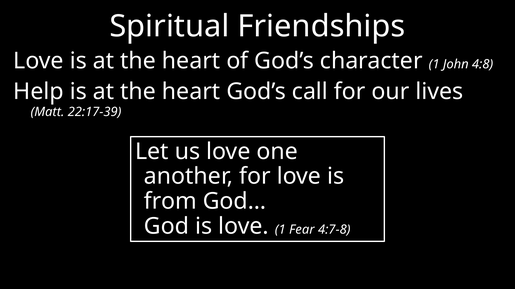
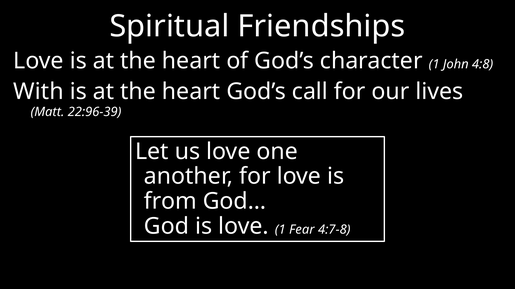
Help: Help -> With (38, 92)
22:17-39: 22:17-39 -> 22:96-39 (95, 112)
